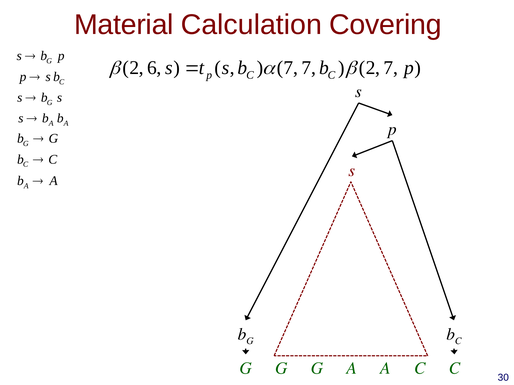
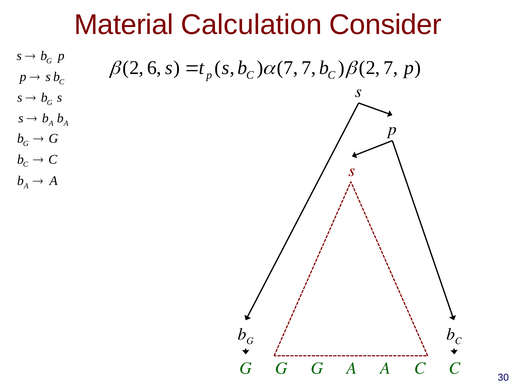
Covering: Covering -> Consider (385, 25)
